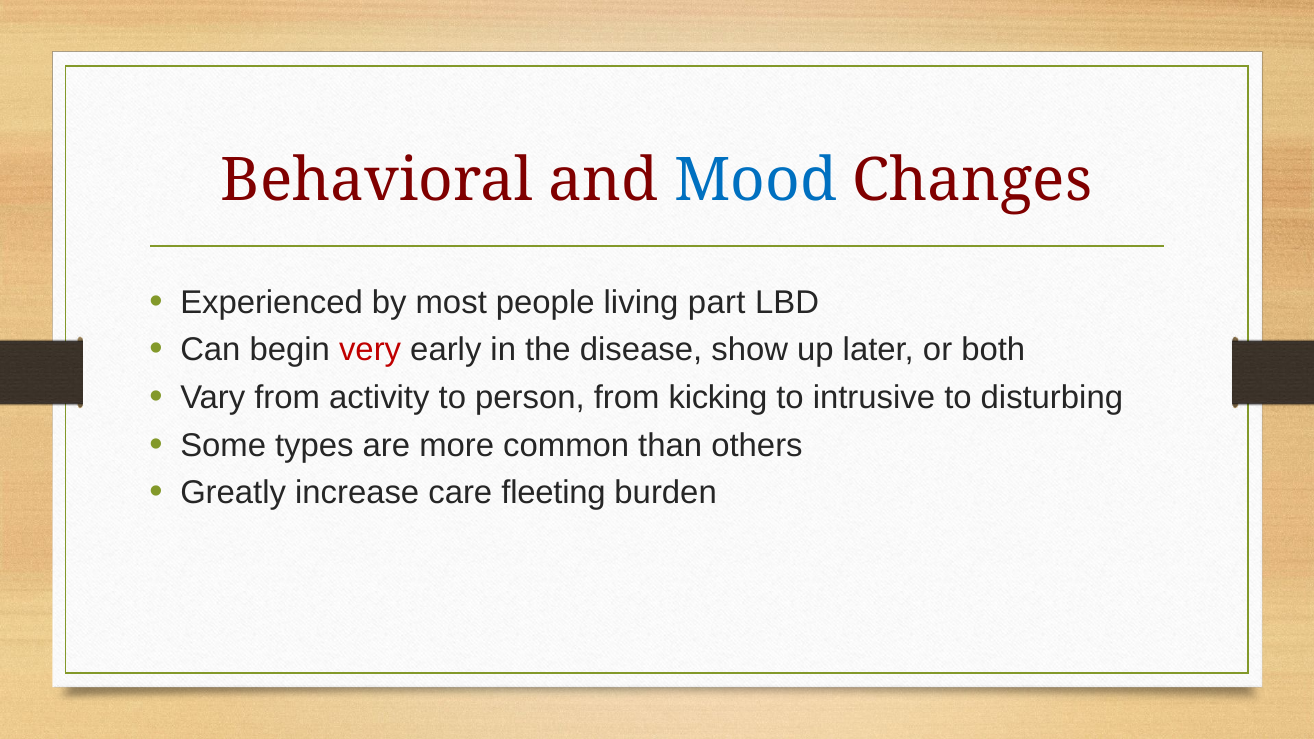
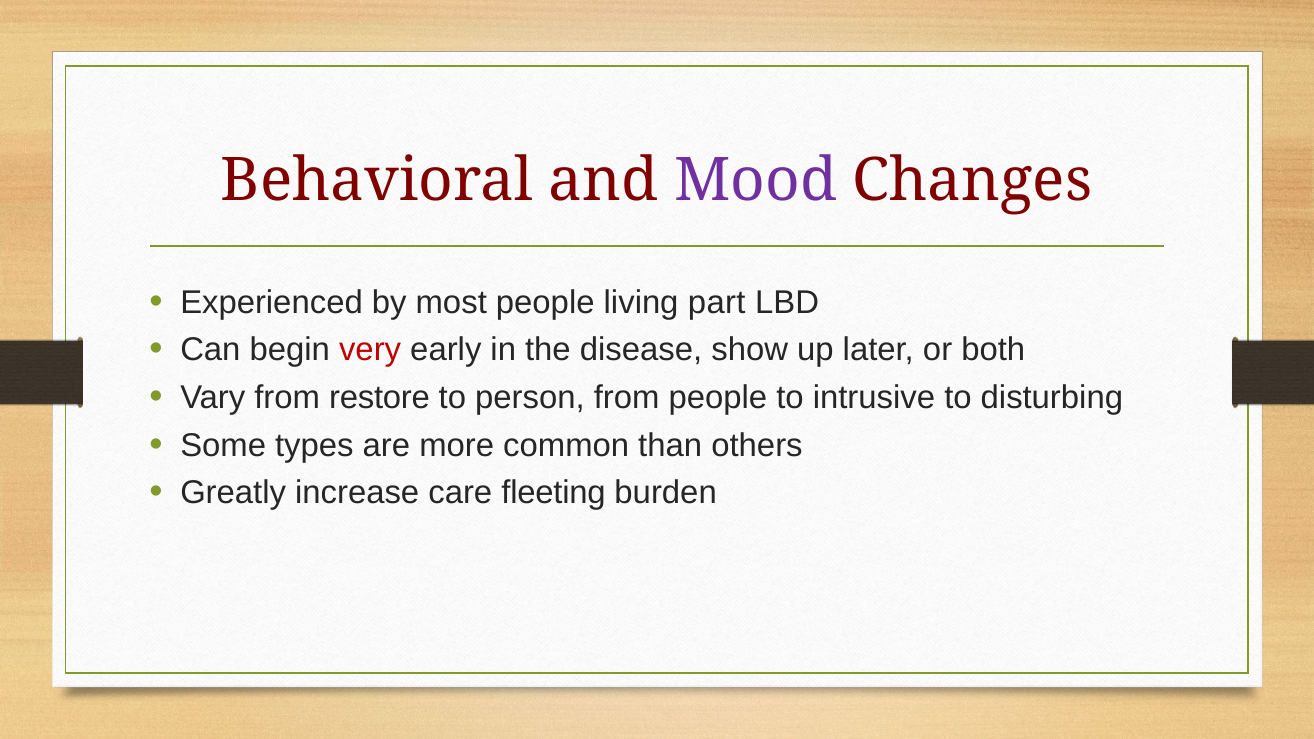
Mood colour: blue -> purple (756, 180)
activity: activity -> restore (379, 398)
from kicking: kicking -> people (718, 398)
